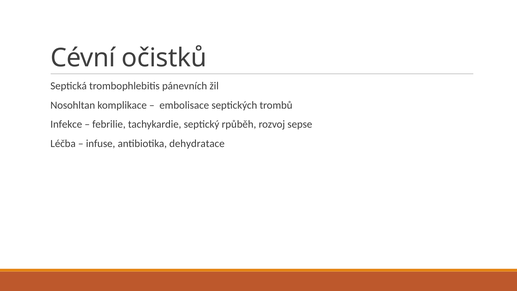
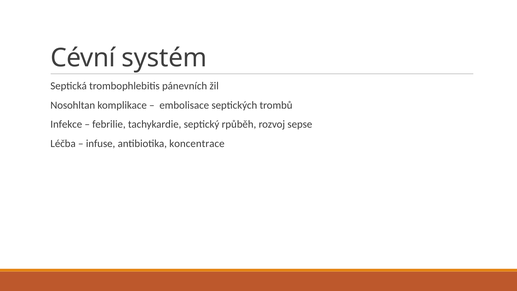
očistků: očistků -> systém (164, 58)
dehydratace: dehydratace -> koncentrace (197, 143)
